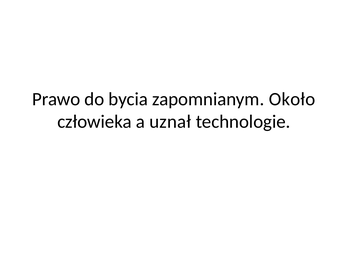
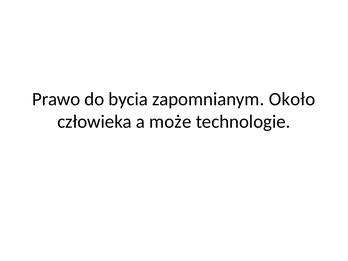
uznał: uznał -> może (170, 122)
